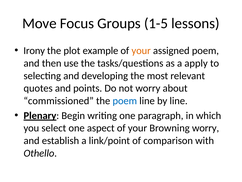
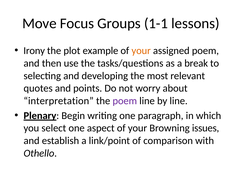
1-5: 1-5 -> 1-1 (156, 23)
apply: apply -> break (196, 63)
commissioned: commissioned -> interpretation (59, 101)
poem colour: blue -> purple (125, 101)
Browning worry: worry -> issues (206, 128)
